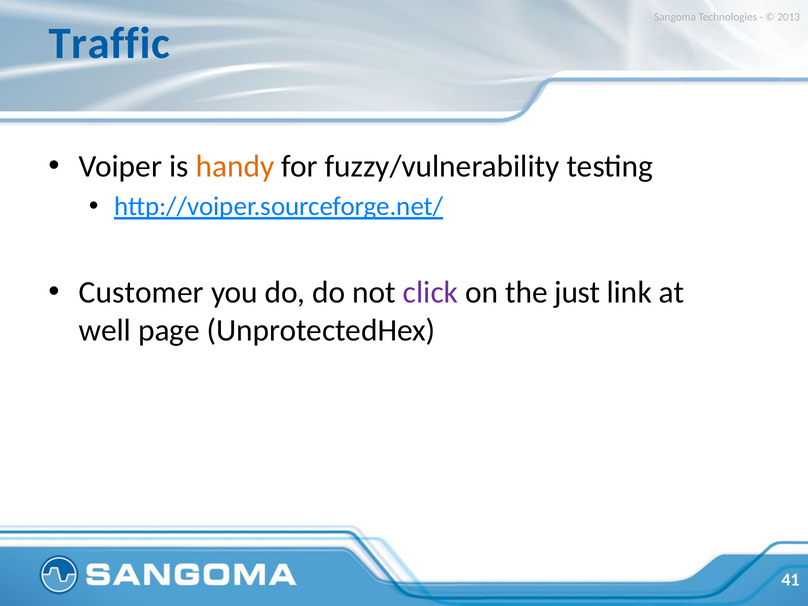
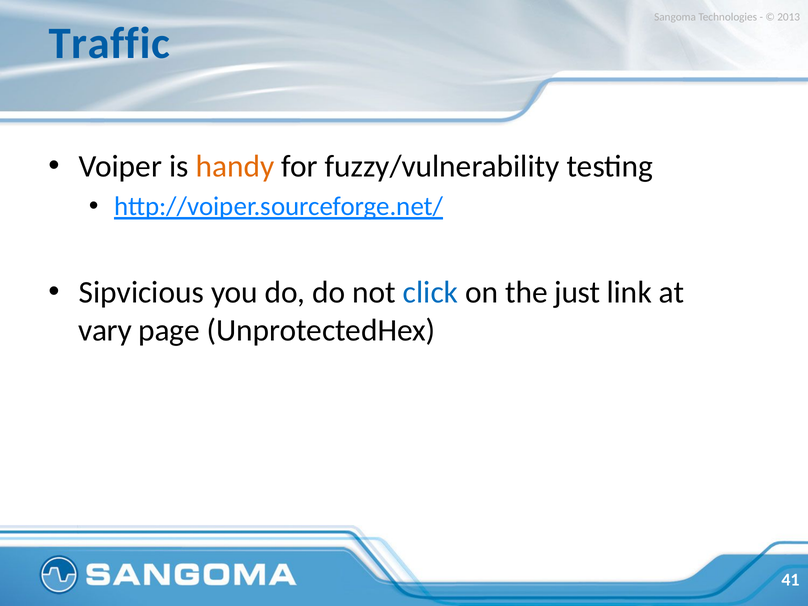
Customer: Customer -> Sipvicious (141, 293)
click colour: purple -> blue (430, 293)
well: well -> vary (105, 330)
